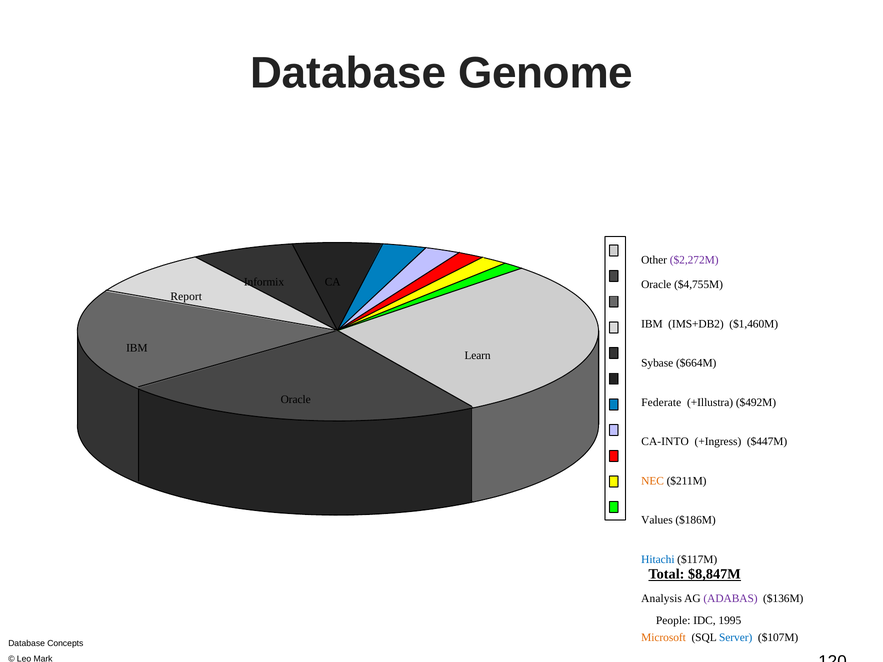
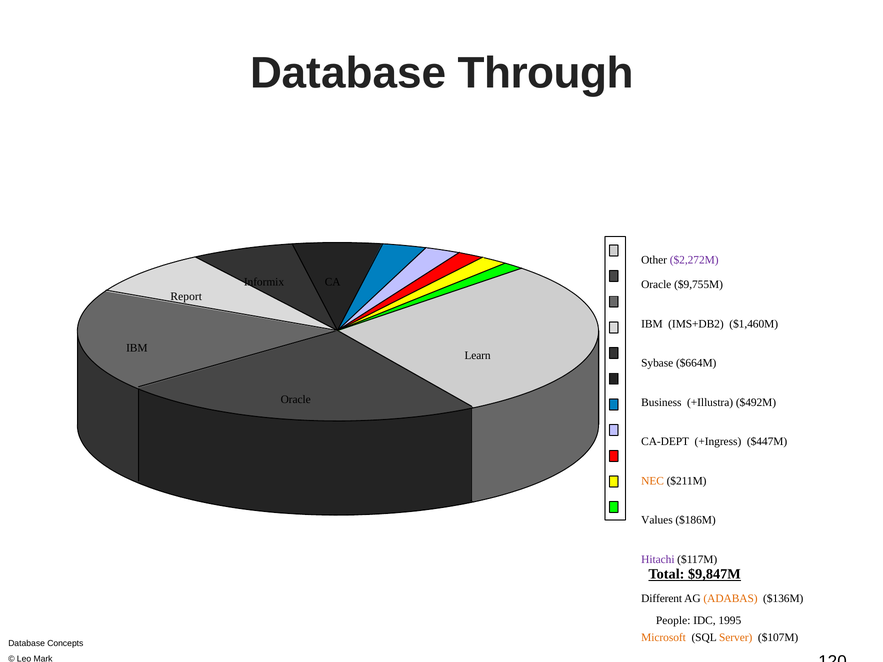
Genome: Genome -> Through (546, 73)
$4,755M: $4,755M -> $9,755M (699, 285)
Federate: Federate -> Business (661, 402)
CA-INTO: CA-INTO -> CA-DEPT (665, 442)
Hitachi colour: blue -> purple (658, 559)
$8,847M: $8,847M -> $9,847M (714, 574)
Analysis: Analysis -> Different (662, 599)
ADABAS colour: purple -> orange (731, 599)
Server colour: blue -> orange (736, 638)
